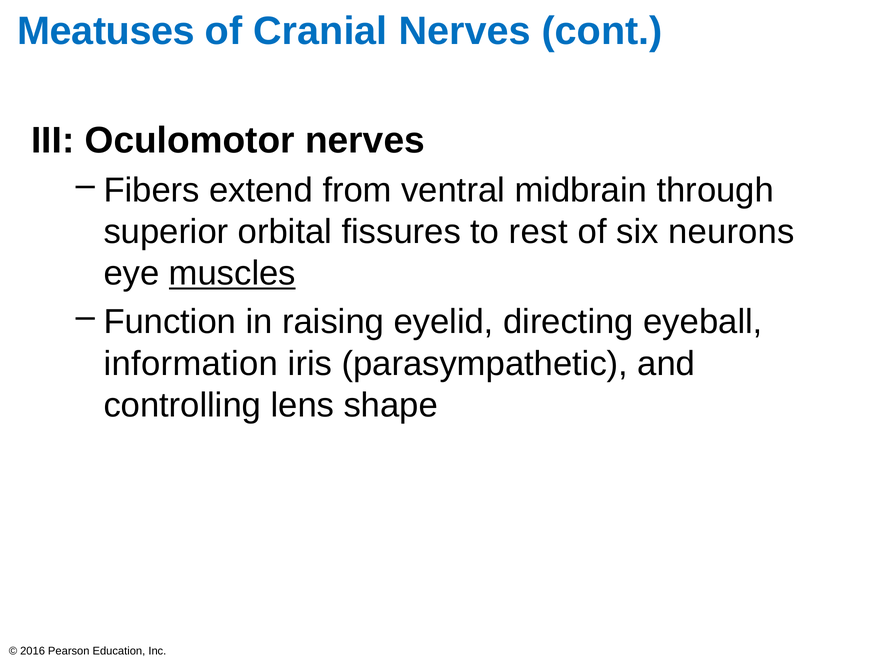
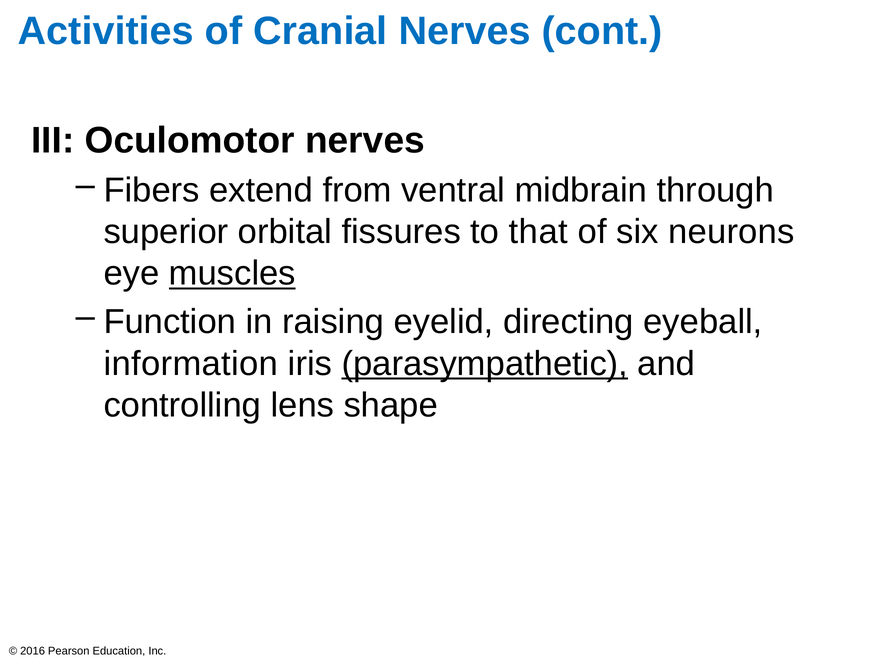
Meatuses: Meatuses -> Activities (106, 31)
rest: rest -> that (538, 232)
parasympathetic underline: none -> present (485, 364)
